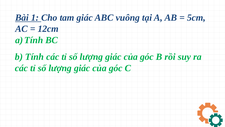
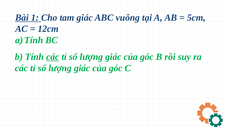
các underline: none -> present (53, 57)
